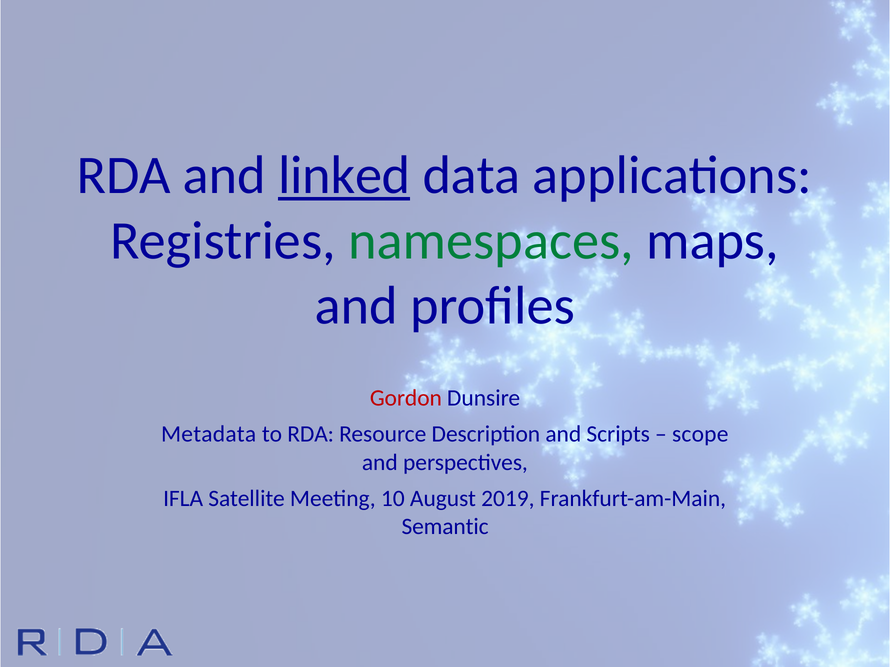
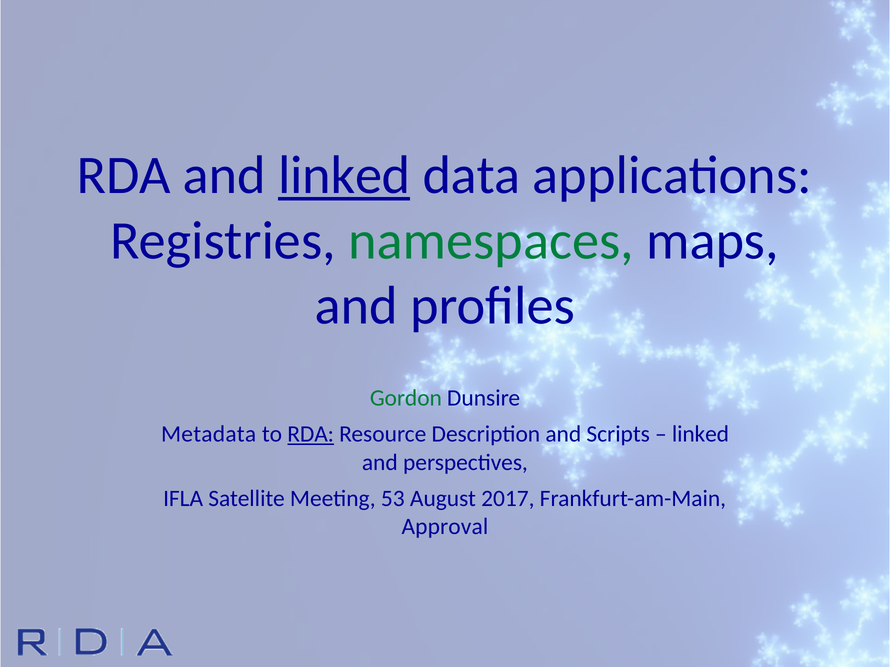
Gordon colour: red -> green (406, 398)
RDA underline: none -> present (311, 435)
scope: scope -> linked (700, 435)
10: 10 -> 53 (393, 499)
2019: 2019 -> 2017 (508, 499)
Semantic: Semantic -> Approval (445, 527)
